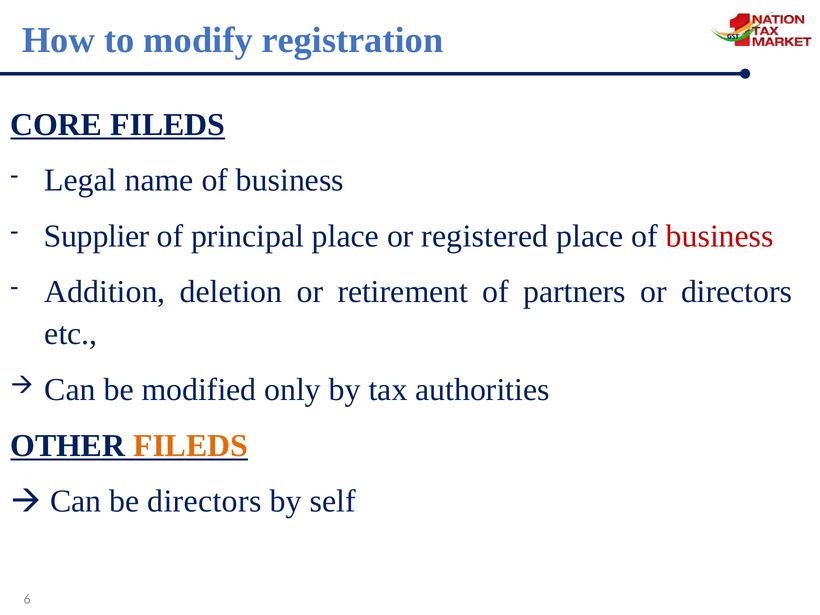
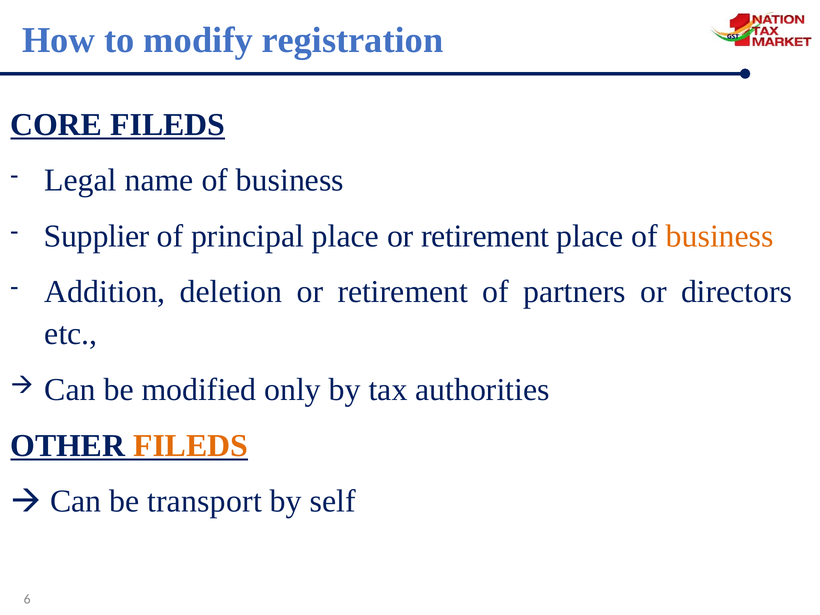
place or registered: registered -> retirement (485, 236)
business colour: red -> orange (720, 236)
be directors: directors -> transport (205, 501)
